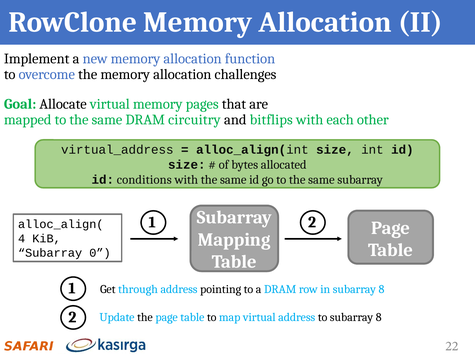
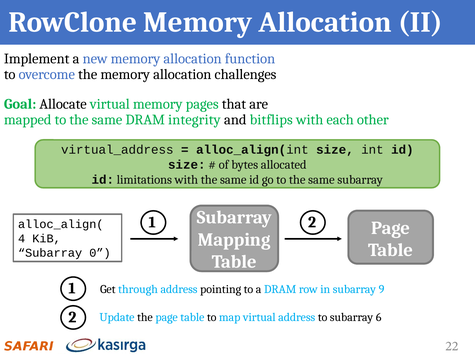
circuitry: circuitry -> integrity (194, 120)
conditions: conditions -> limitations (144, 180)
in subarray 8: 8 -> 9 (382, 289)
to subarray 8: 8 -> 6 (379, 318)
